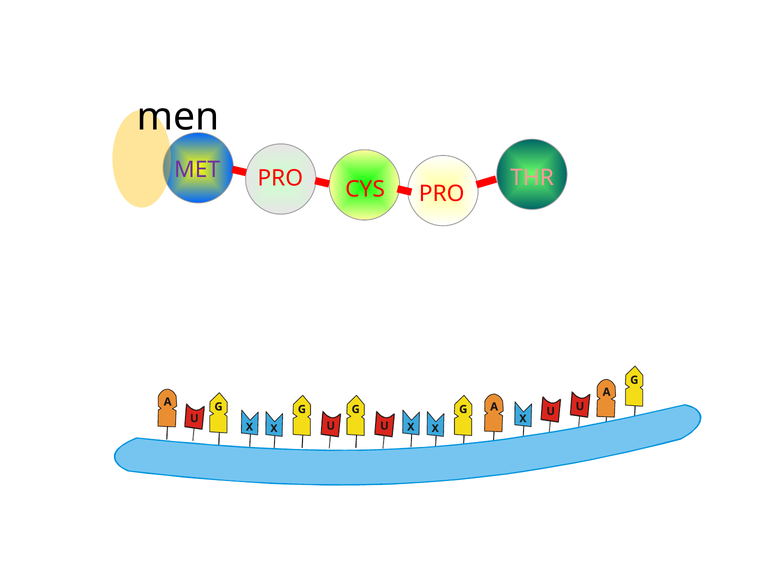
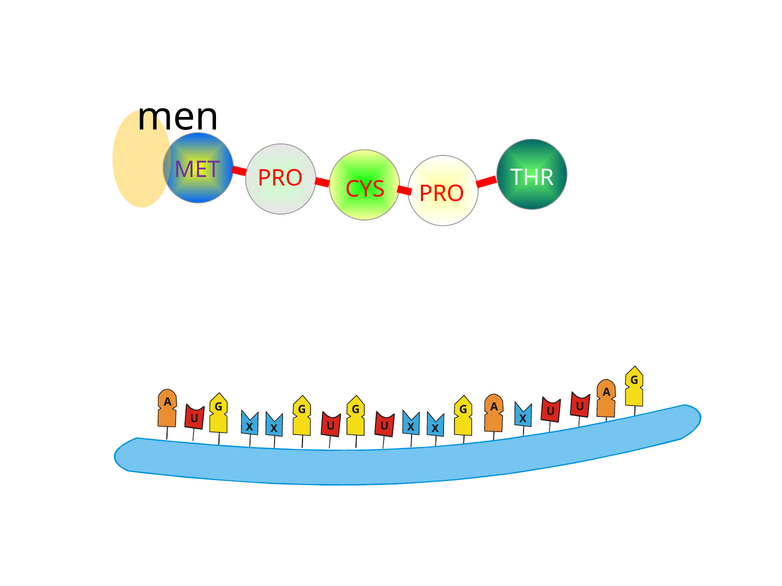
THR colour: pink -> white (532, 178)
